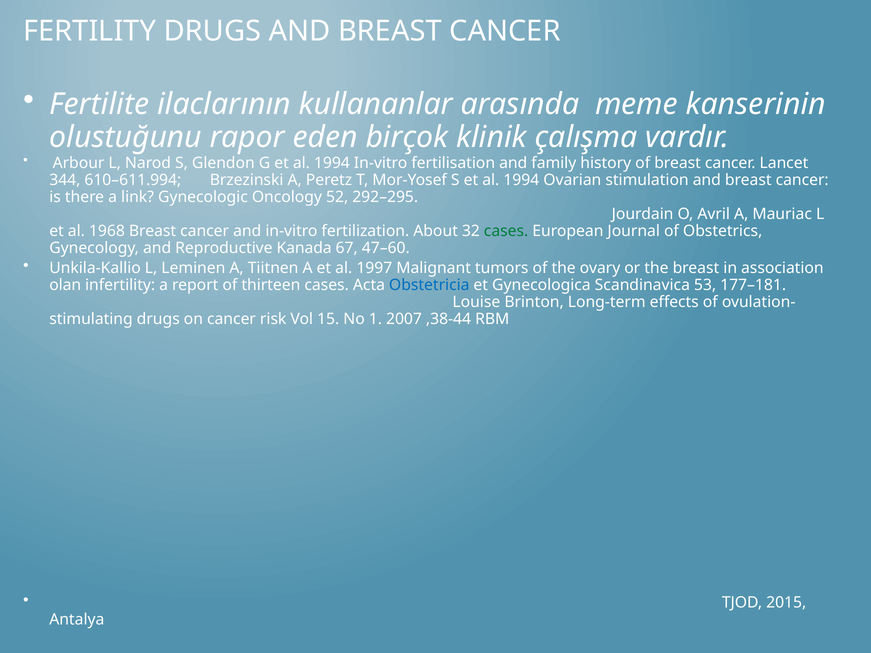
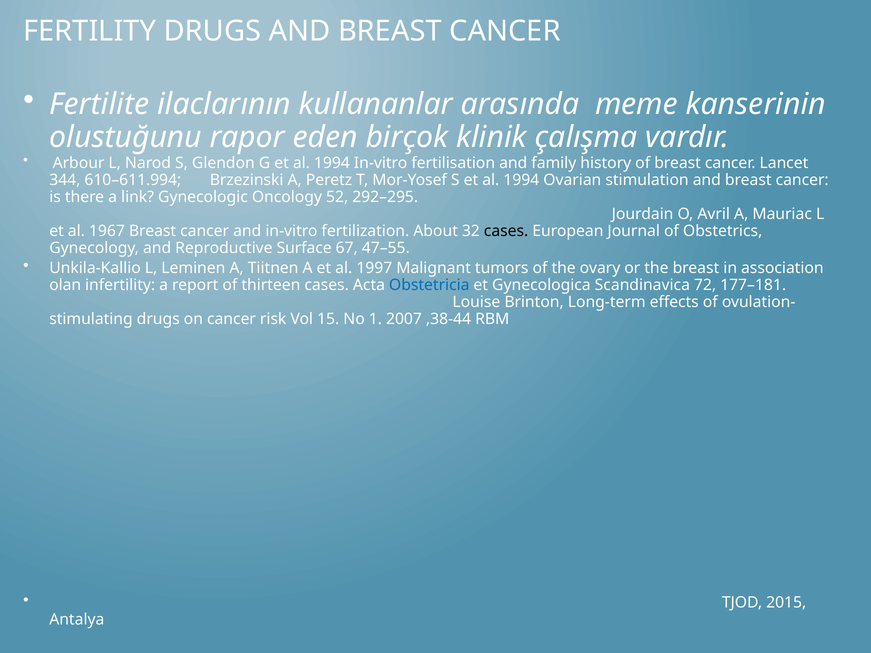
1968: 1968 -> 1967 (107, 231)
cases colour: green -> black (506, 231)
Kanada: Kanada -> Surface (304, 248)
47–60: 47–60 -> 47–55 (386, 248)
53: 53 -> 72 (705, 285)
